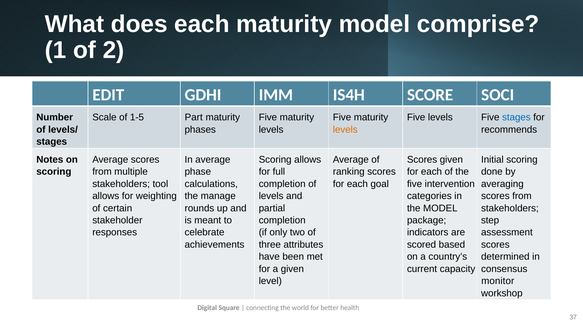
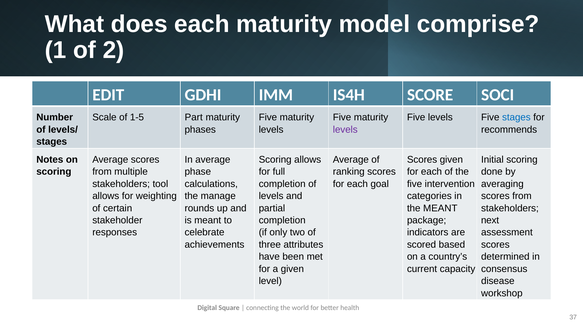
levels colour: orange -> purple (345, 130)
the MODEL: MODEL -> MEANT (440, 208)
step: step -> next (490, 220)
monitor: monitor -> disease (498, 281)
